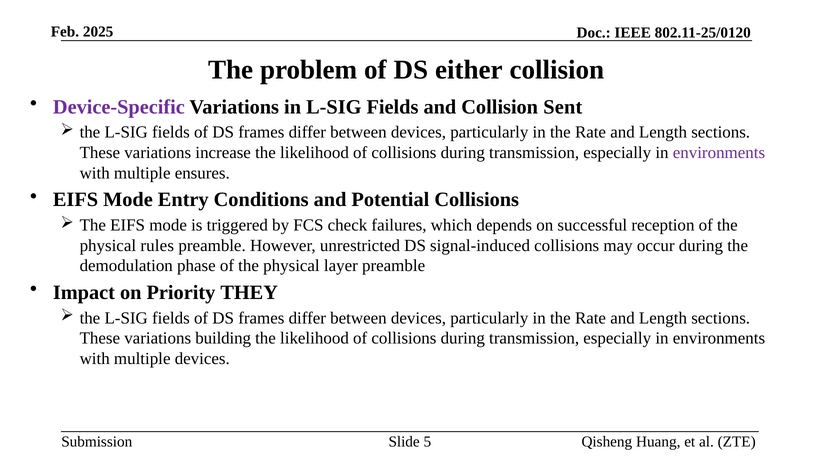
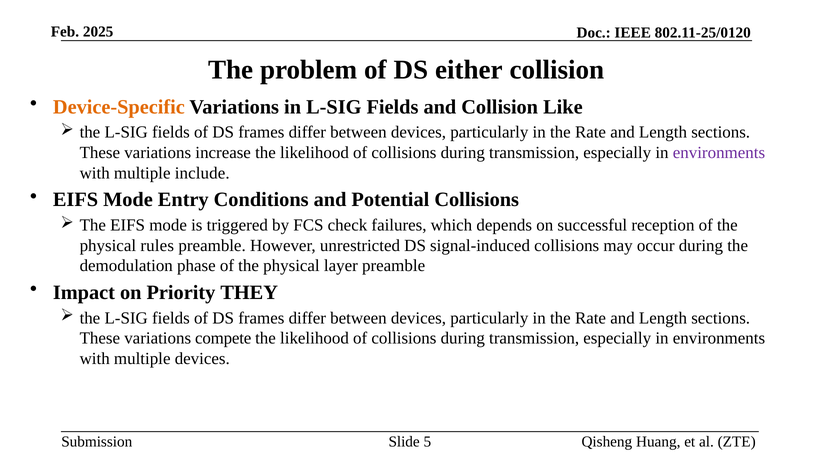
Device-Specific colour: purple -> orange (119, 107)
Sent: Sent -> Like (563, 107)
ensures: ensures -> include (202, 173)
building: building -> compete (223, 338)
